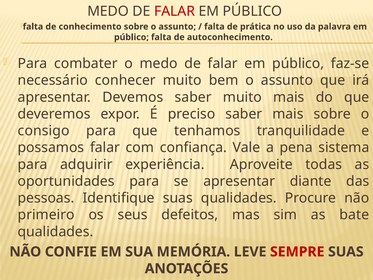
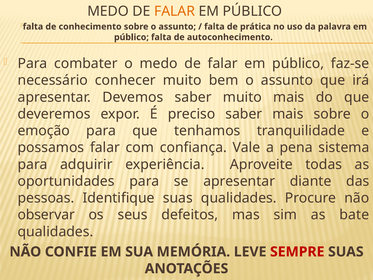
FALAR colour: red -> orange (175, 11)
consigo: consigo -> emoção (44, 131)
primeiro: primeiro -> observar (46, 215)
